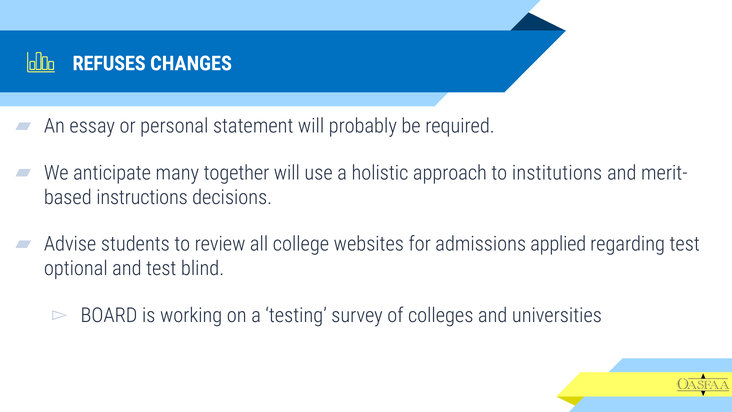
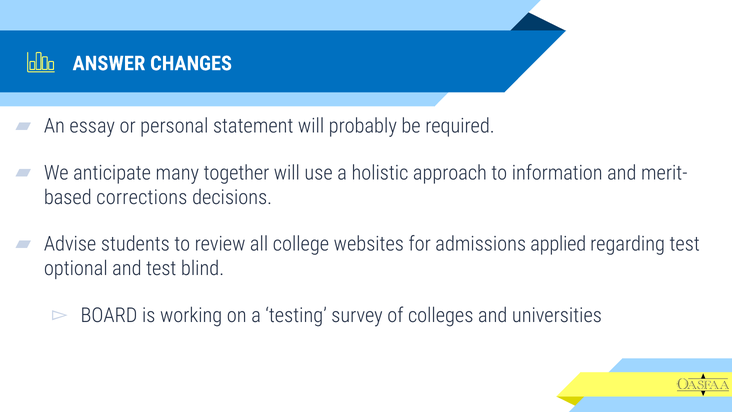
REFUSES: REFUSES -> ANSWER (109, 63)
institutions: institutions -> information (557, 173)
instructions: instructions -> corrections (142, 197)
